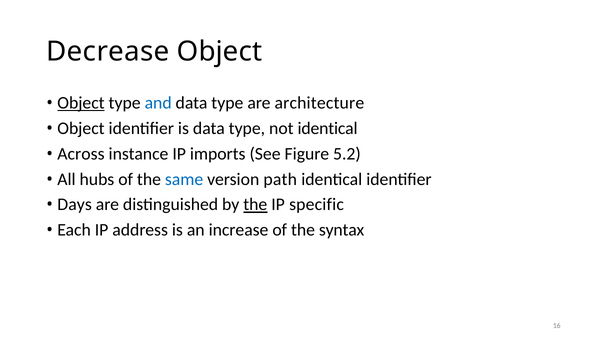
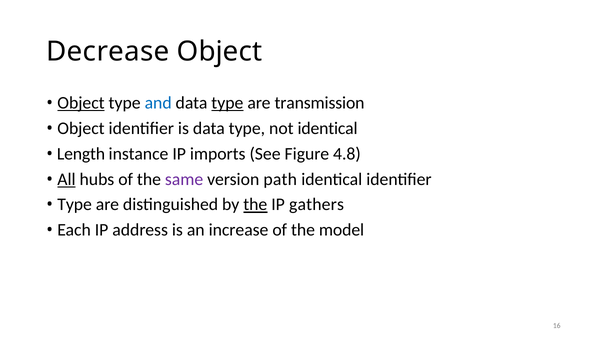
type underline: none -> present (227, 103)
architecture: architecture -> transmission (320, 103)
Across: Across -> Length (81, 154)
5.2: 5.2 -> 4.8 (347, 154)
All underline: none -> present (66, 179)
same colour: blue -> purple (184, 179)
Days: Days -> Type (75, 205)
specific: specific -> gathers (317, 205)
syntax: syntax -> model (342, 230)
